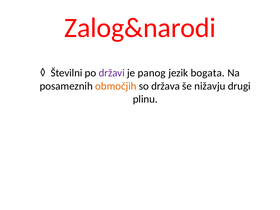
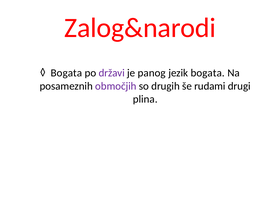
Številni: Številni -> Bogata (66, 73)
območjih colour: orange -> purple (116, 86)
država: država -> drugih (166, 86)
nižavju: nižavju -> rudami (210, 86)
plinu: plinu -> plina (145, 99)
